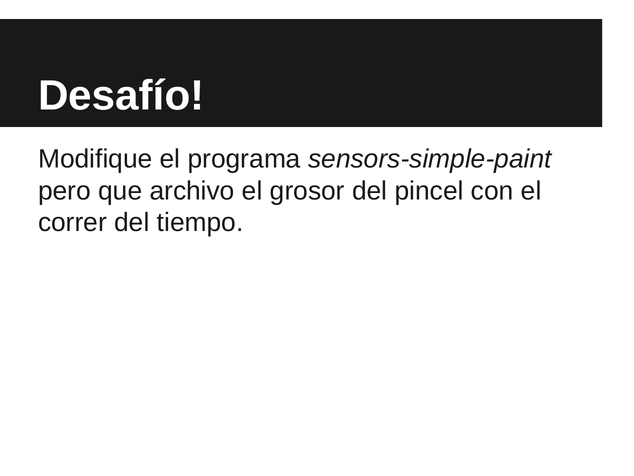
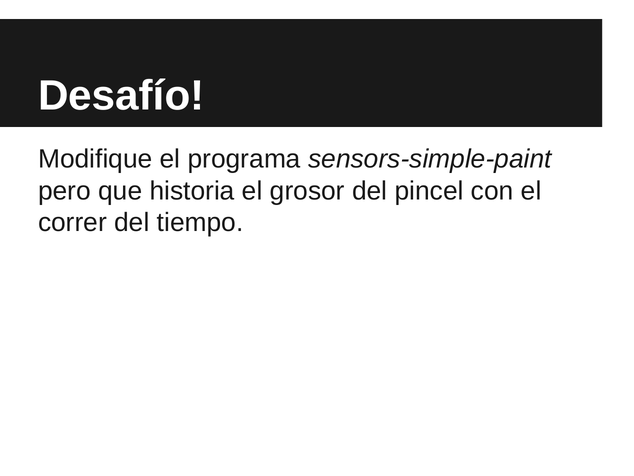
archivo: archivo -> historia (192, 191)
